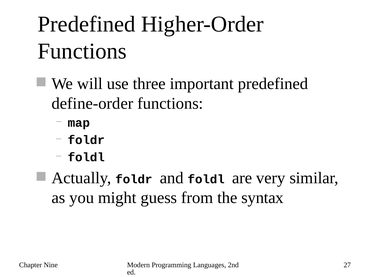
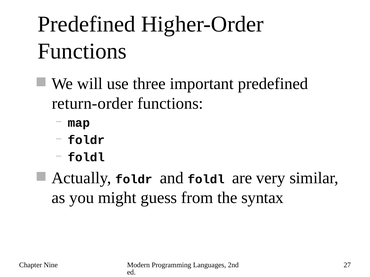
define-order: define-order -> return-order (92, 104)
